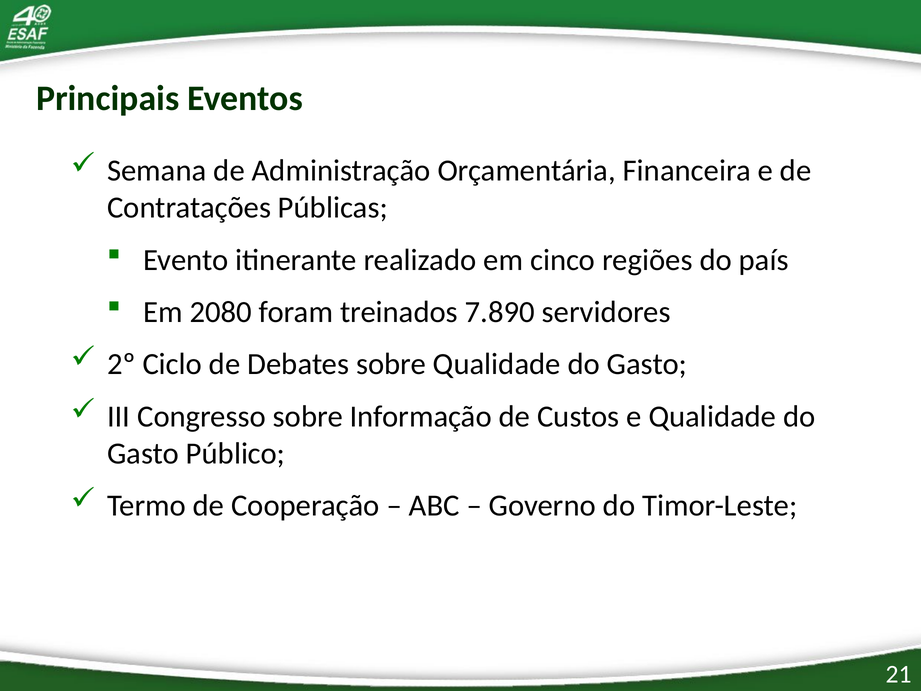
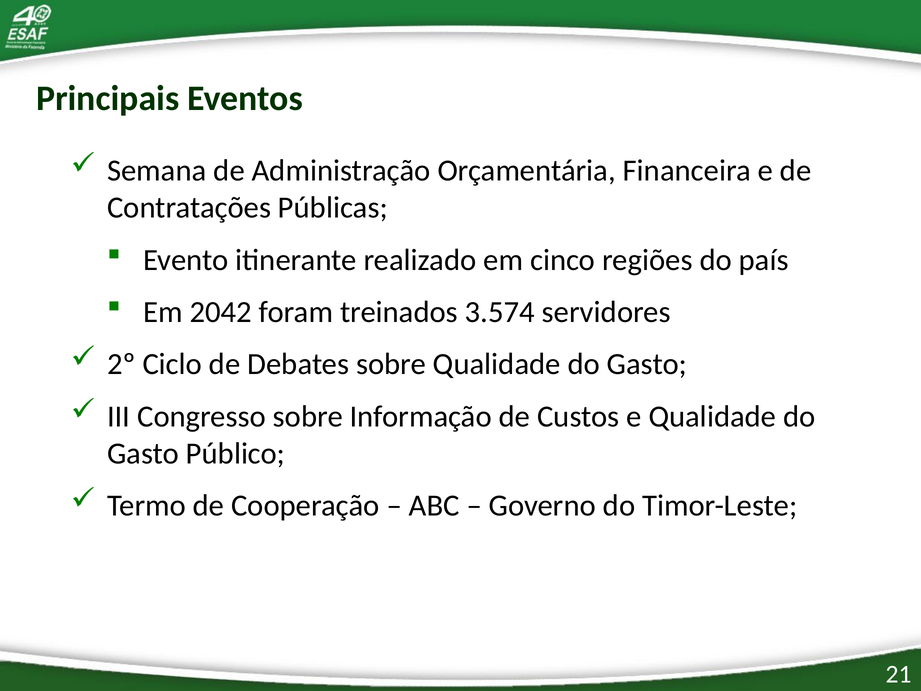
2080: 2080 -> 2042 (221, 312)
7.890: 7.890 -> 3.574 (500, 312)
